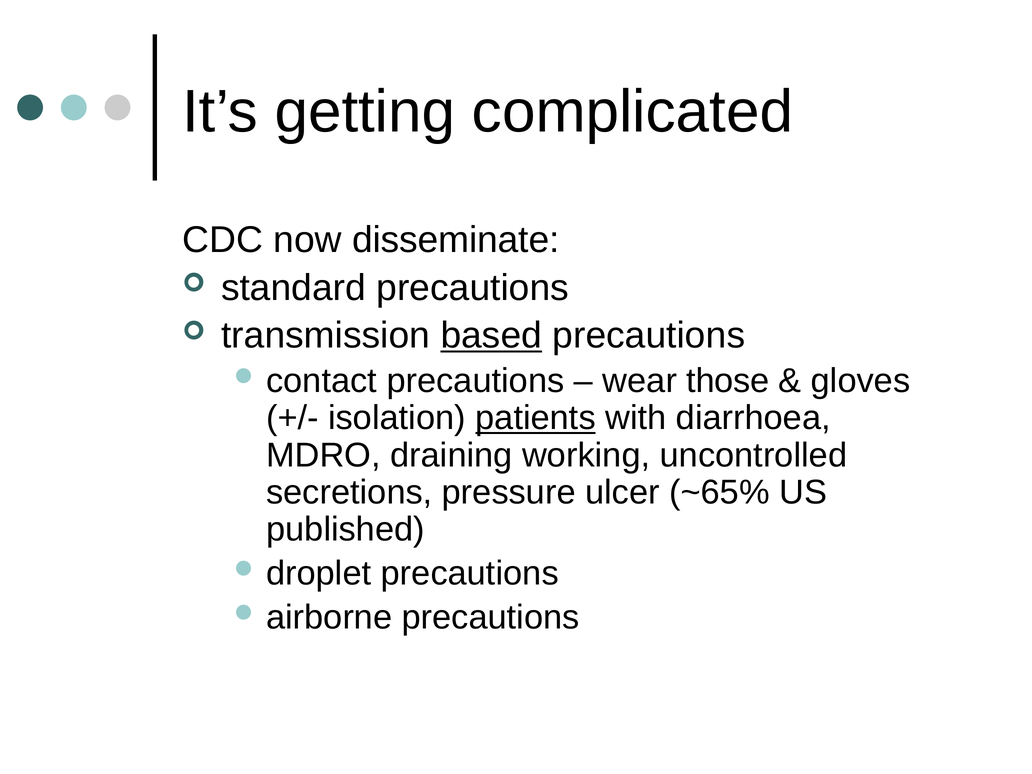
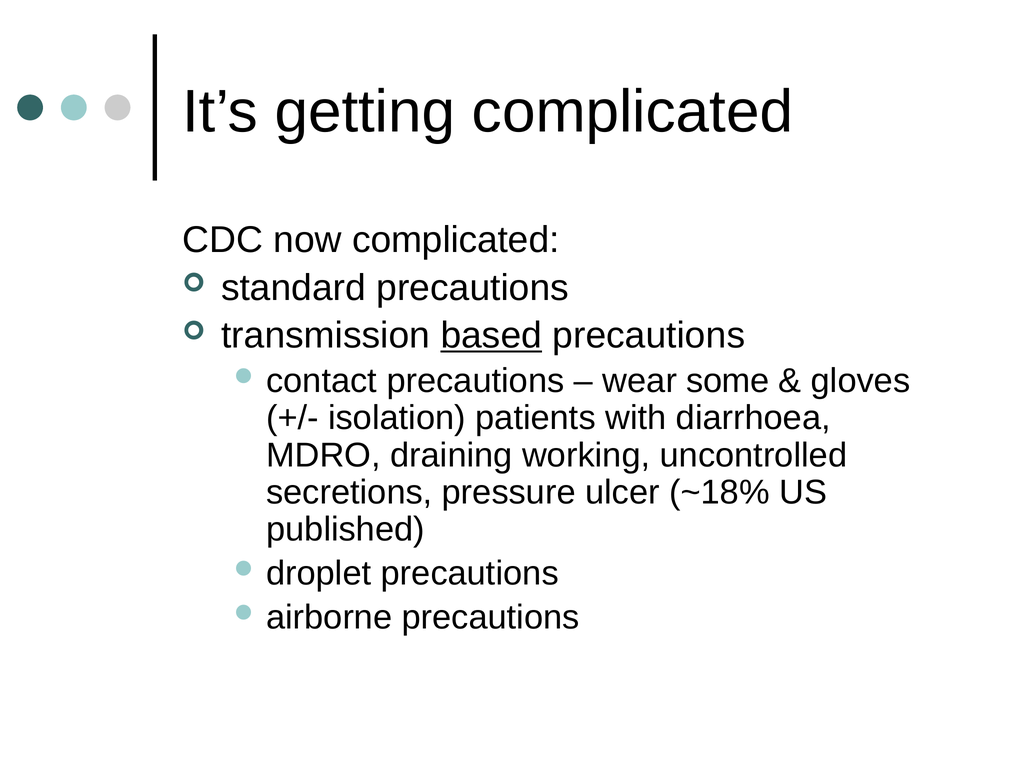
now disseminate: disseminate -> complicated (456, 240)
those: those -> some (728, 381)
patients underline: present -> none (536, 418)
~65%: ~65% -> ~18% (719, 492)
